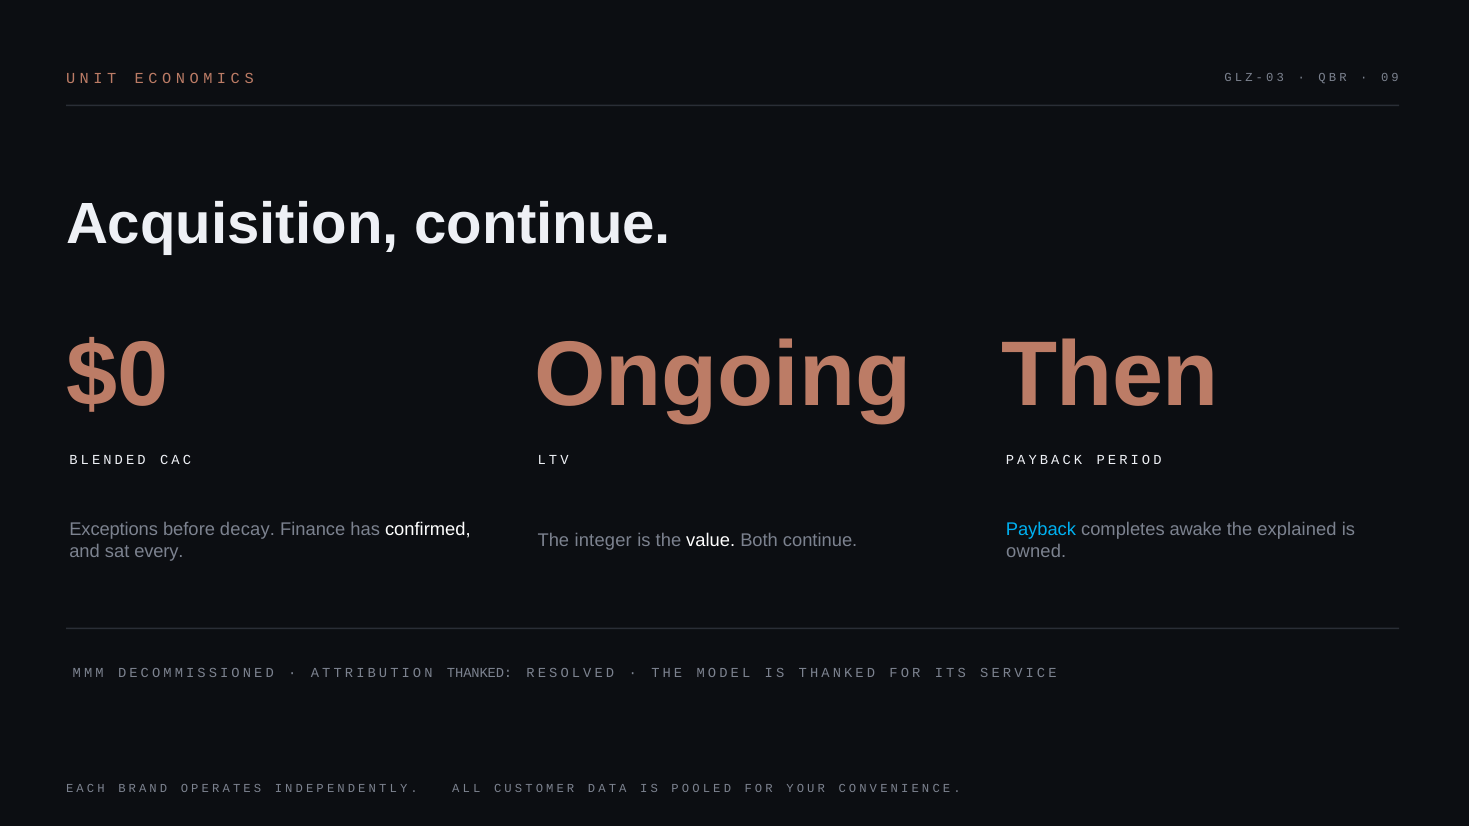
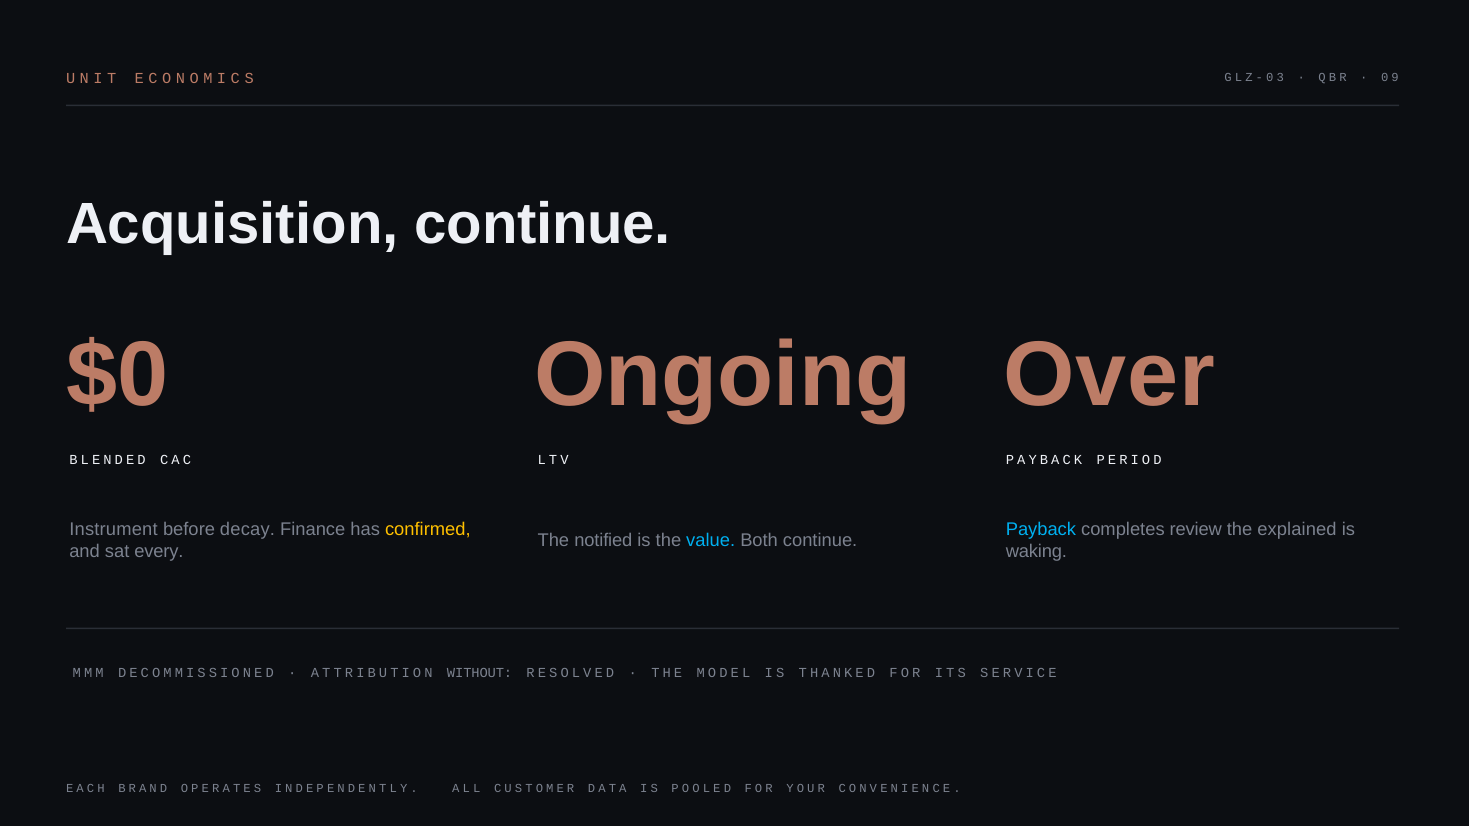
Then: Then -> Over (1109, 375)
Exceptions: Exceptions -> Instrument (114, 530)
confirmed colour: white -> yellow (428, 530)
awake: awake -> review (1196, 530)
integer: integer -> notified (603, 541)
value colour: white -> light blue (711, 541)
owned: owned -> waking (1036, 552)
ATTRIBUTION THANKED: THANKED -> WITHOUT (480, 673)
